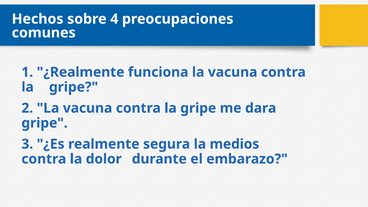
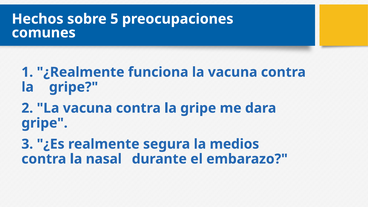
4: 4 -> 5 (114, 19)
dolor: dolor -> nasal (104, 159)
